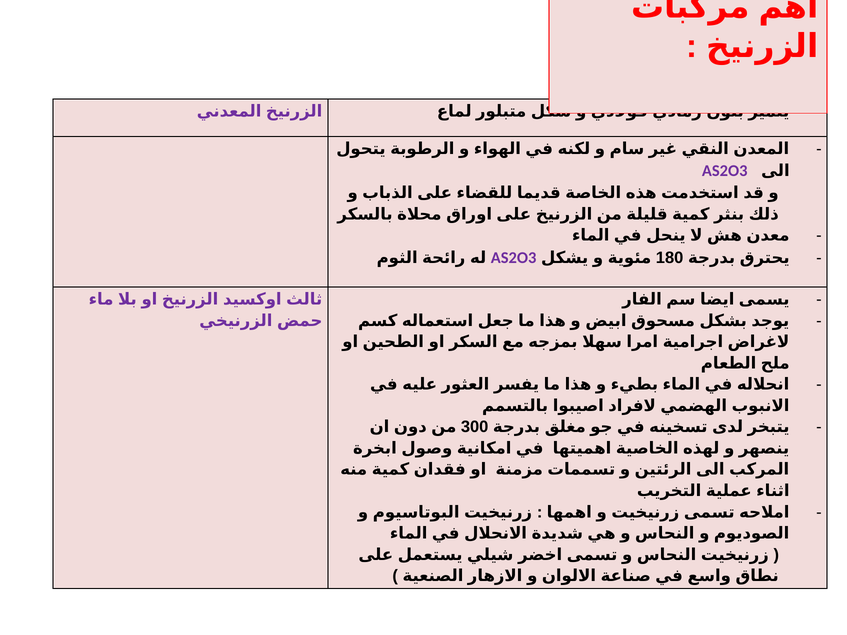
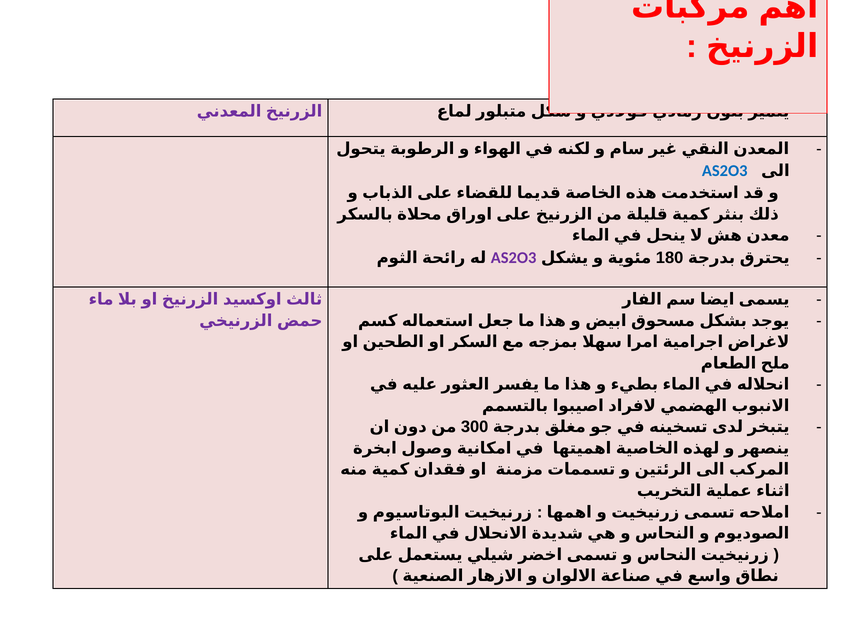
AS2O3 colour: purple -> blue (725, 171)
